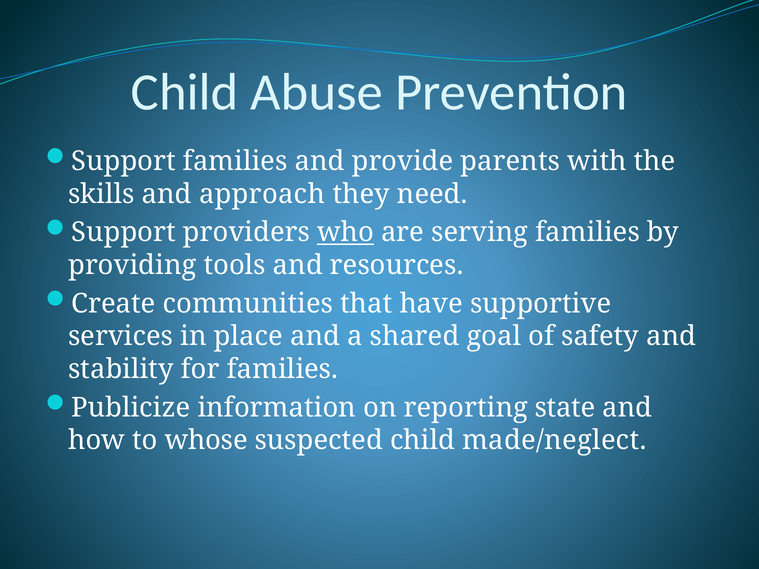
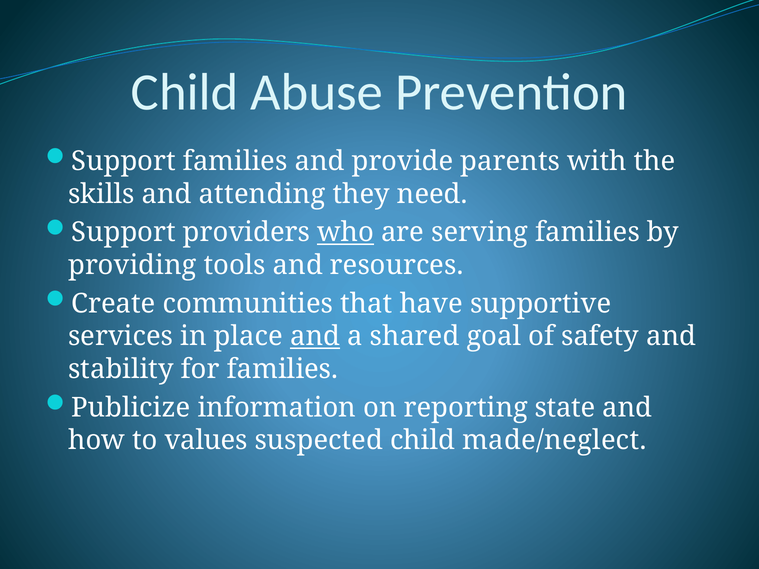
approach: approach -> attending (262, 194)
and underline: none -> present (315, 337)
whose: whose -> values (206, 441)
